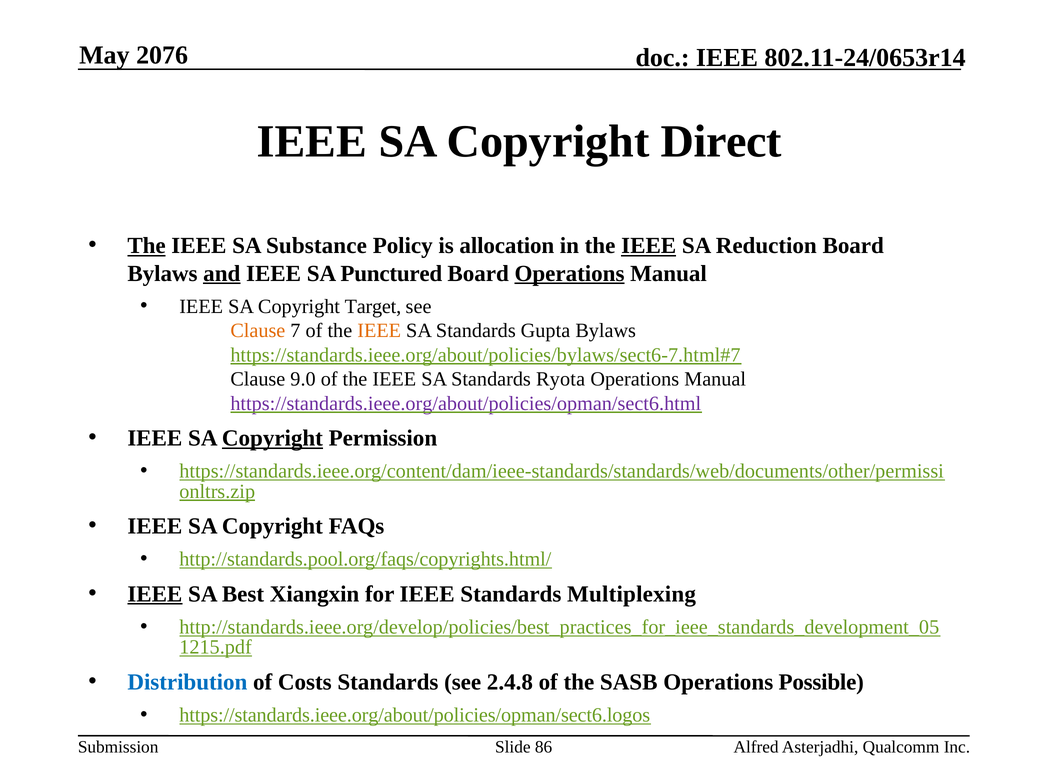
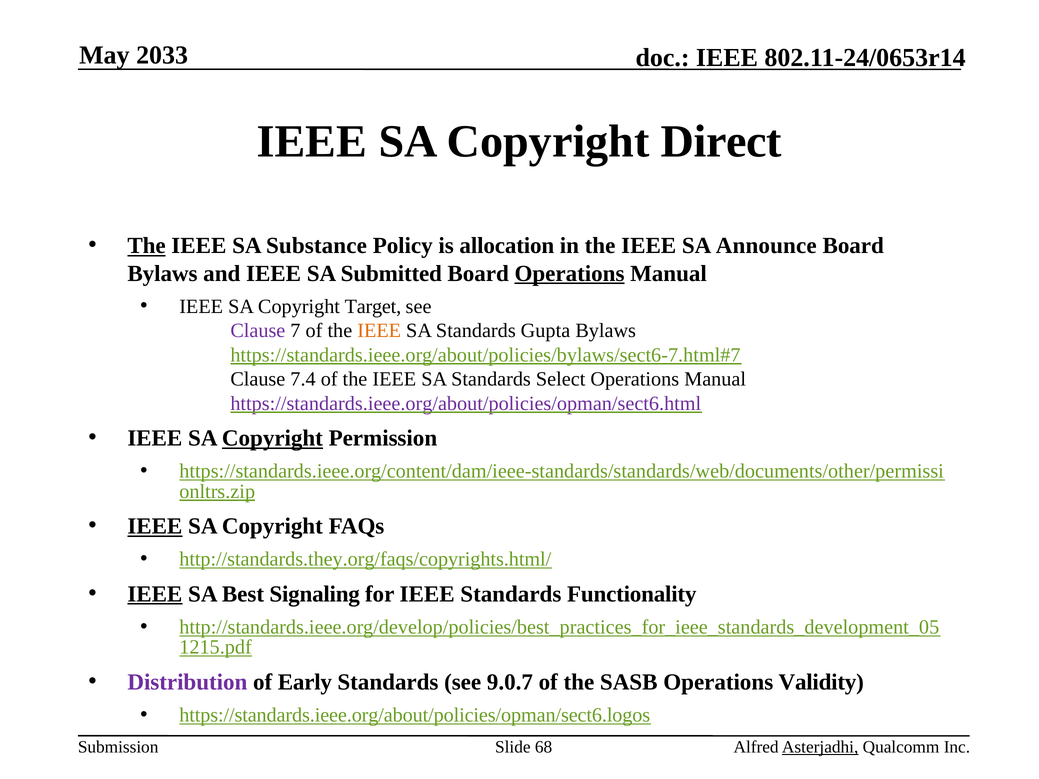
2076: 2076 -> 2033 (162, 55)
IEEE underline: present -> none (649, 246)
Reduction: Reduction -> Announce (766, 246)
and underline: present -> none (222, 273)
Punctured: Punctured -> Submitted (391, 273)
Clause colour: orange -> purple (258, 331)
9.0: 9.0 -> 7.4 (303, 379)
Ryota: Ryota -> Select (561, 379)
IEEE underline: none -> present (155, 526)
http://standards.pool.org/faqs/copyrights.html/: http://standards.pool.org/faqs/copyrights.html/ -> http://standards.they.org/faqs/copyrights.html/ (365, 559)
Xiangxin: Xiangxin -> Signaling (315, 594)
Multiplexing: Multiplexing -> Functionality (632, 594)
Distribution colour: blue -> purple (187, 682)
Costs: Costs -> Early (305, 682)
2.4.8: 2.4.8 -> 9.0.7 (510, 682)
Possible: Possible -> Validity (821, 682)
86: 86 -> 68 (544, 747)
Asterjadhi underline: none -> present (820, 747)
